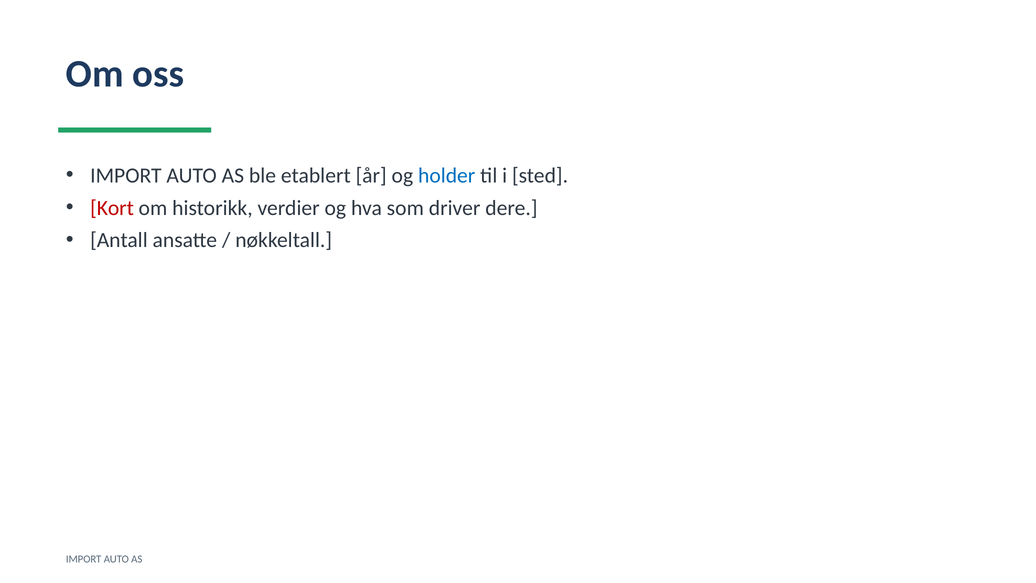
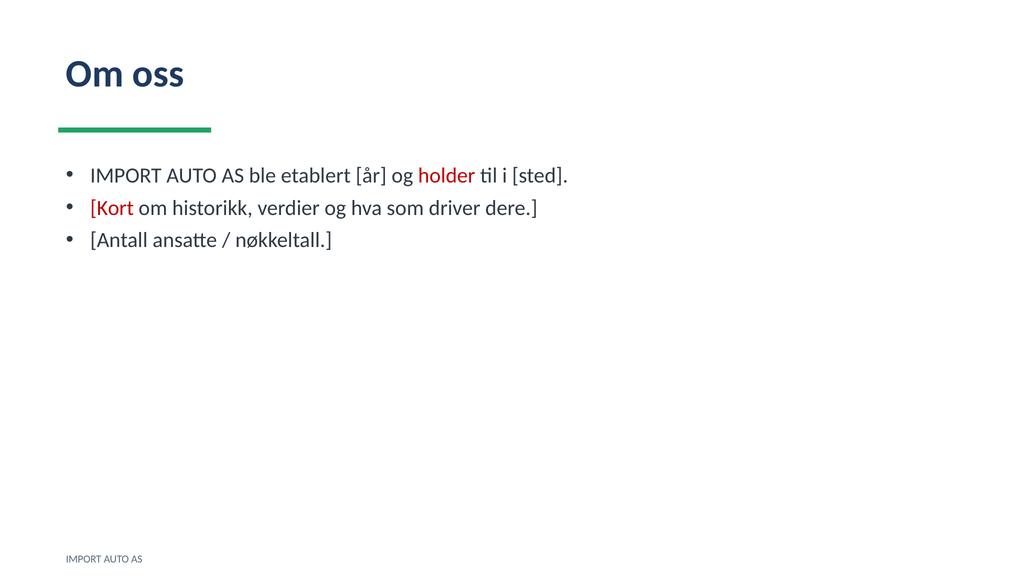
holder colour: blue -> red (447, 175)
